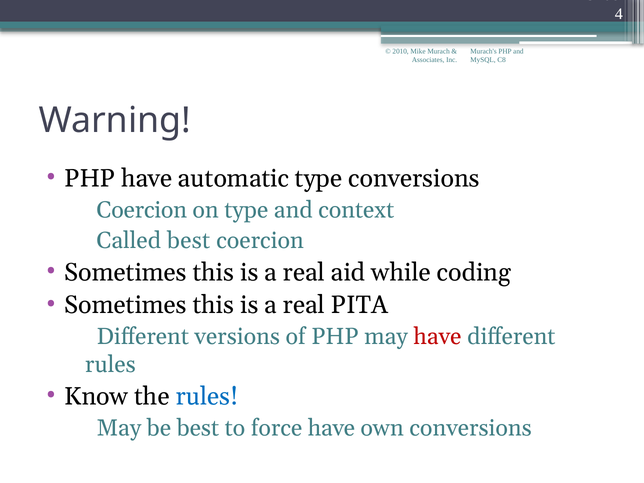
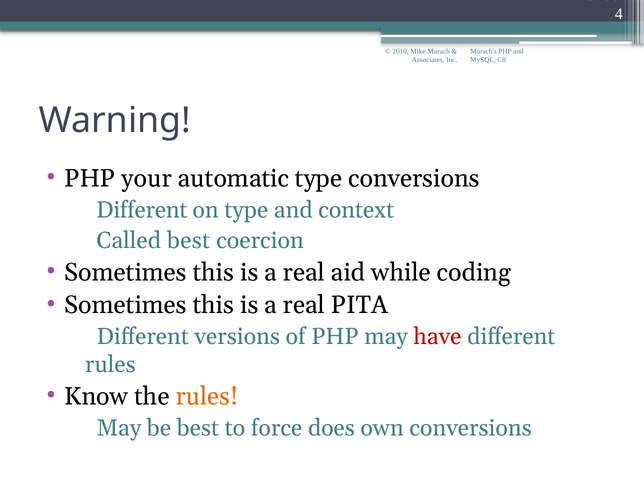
PHP have: have -> your (147, 178)
Coercion: Coercion -> Different (142, 210)
rules colour: blue -> orange (207, 396)
force have: have -> does (331, 428)
